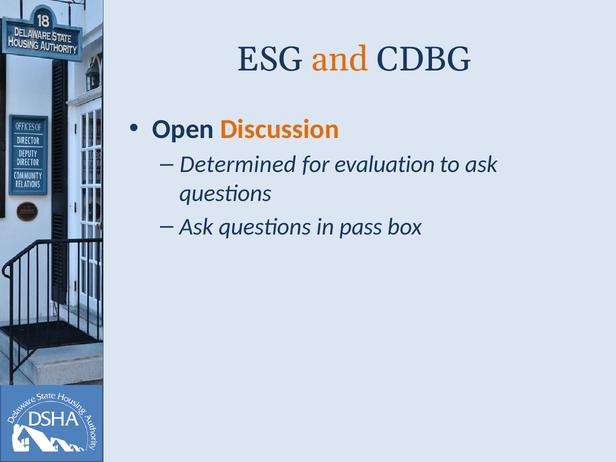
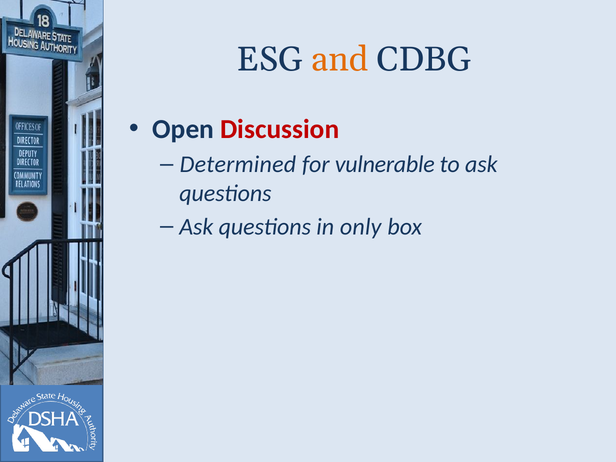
Discussion colour: orange -> red (280, 129)
evaluation: evaluation -> vulnerable (385, 165)
pass: pass -> only (361, 227)
